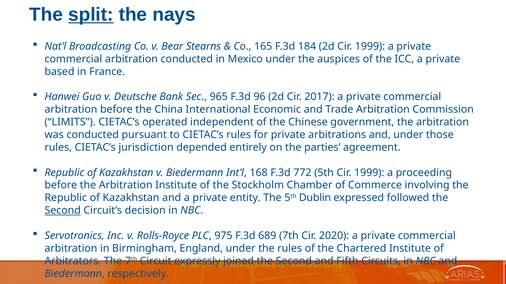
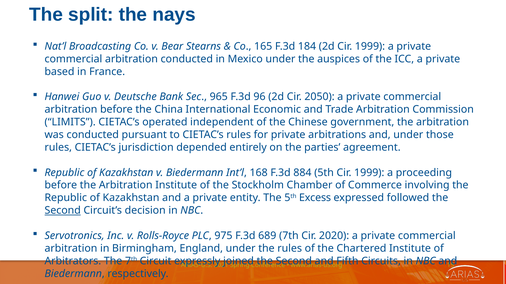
split underline: present -> none (91, 15)
2017: 2017 -> 2050 (320, 97)
772: 772 -> 884 (302, 173)
Dublin: Dublin -> Excess (315, 198)
